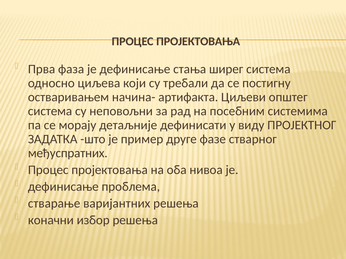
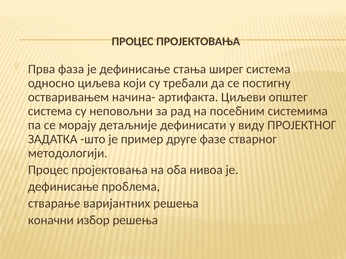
међуспратних: међуспратних -> методологији (68, 153)
